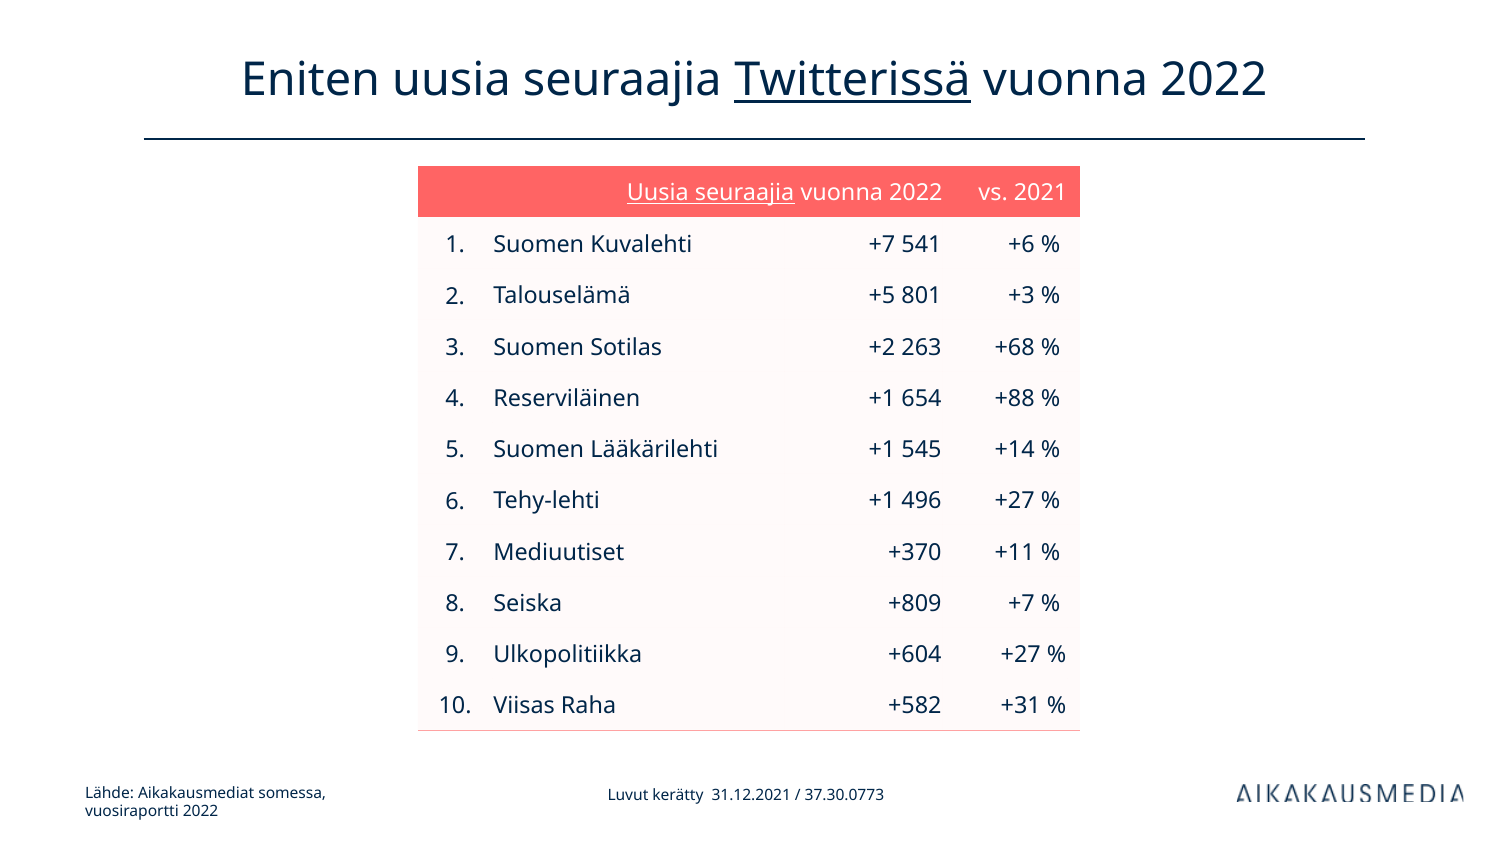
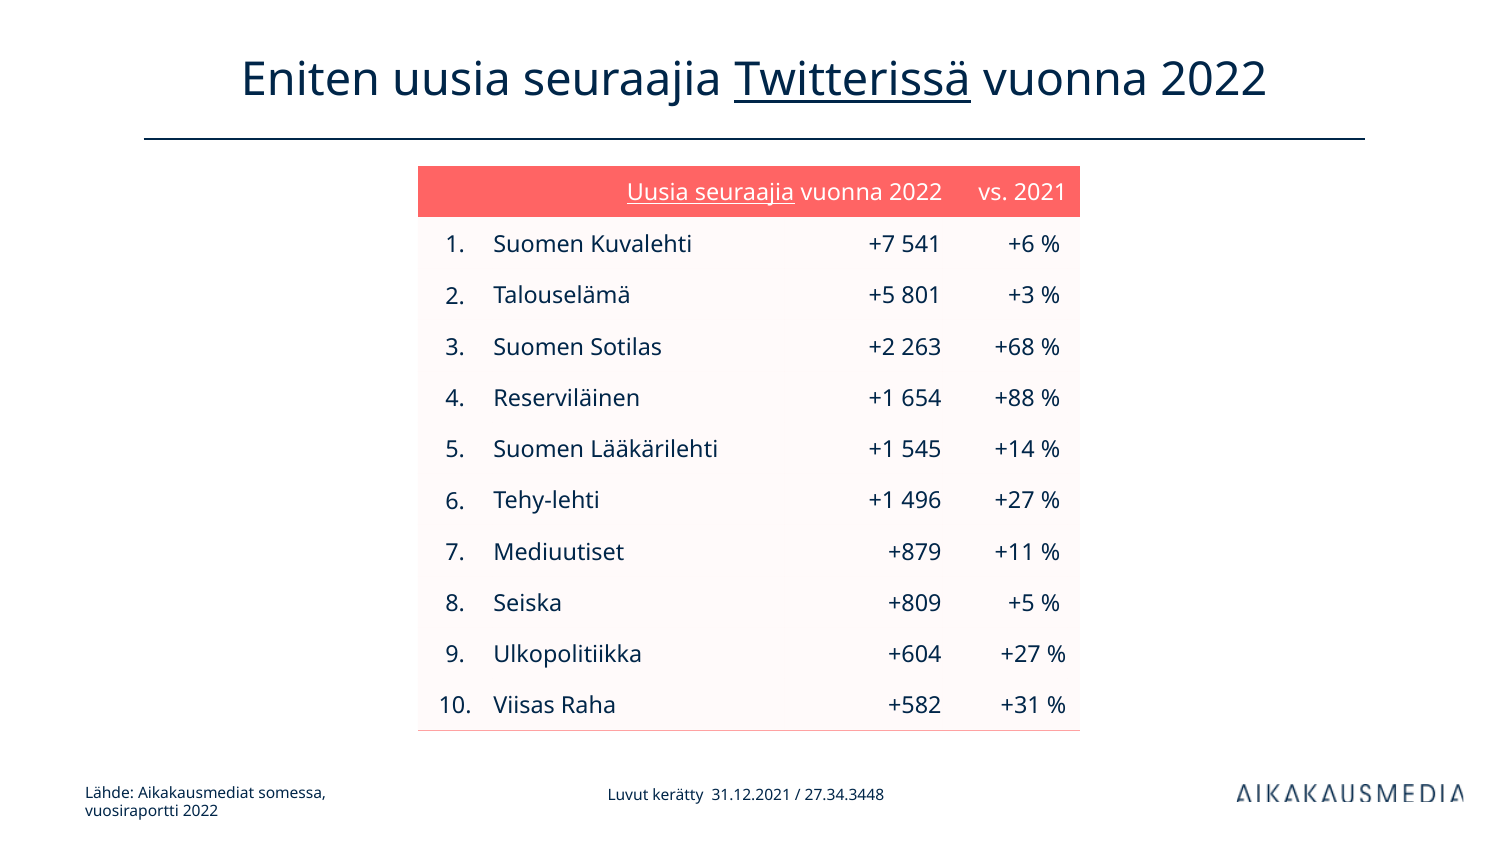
+370: +370 -> +879 (915, 553)
+809 +7: +7 -> +5 (1021, 604)
37.30.0773: 37.30.0773 -> 27.34.3448 (844, 796)
